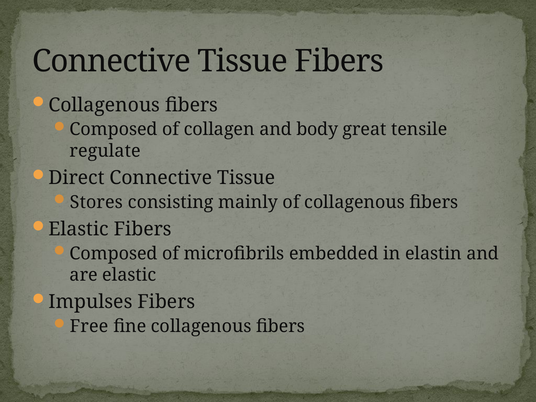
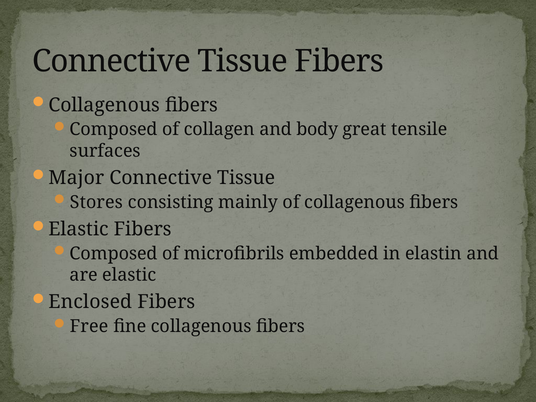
regulate: regulate -> surfaces (105, 151)
Direct: Direct -> Major (76, 178)
Impulses: Impulses -> Enclosed (90, 302)
